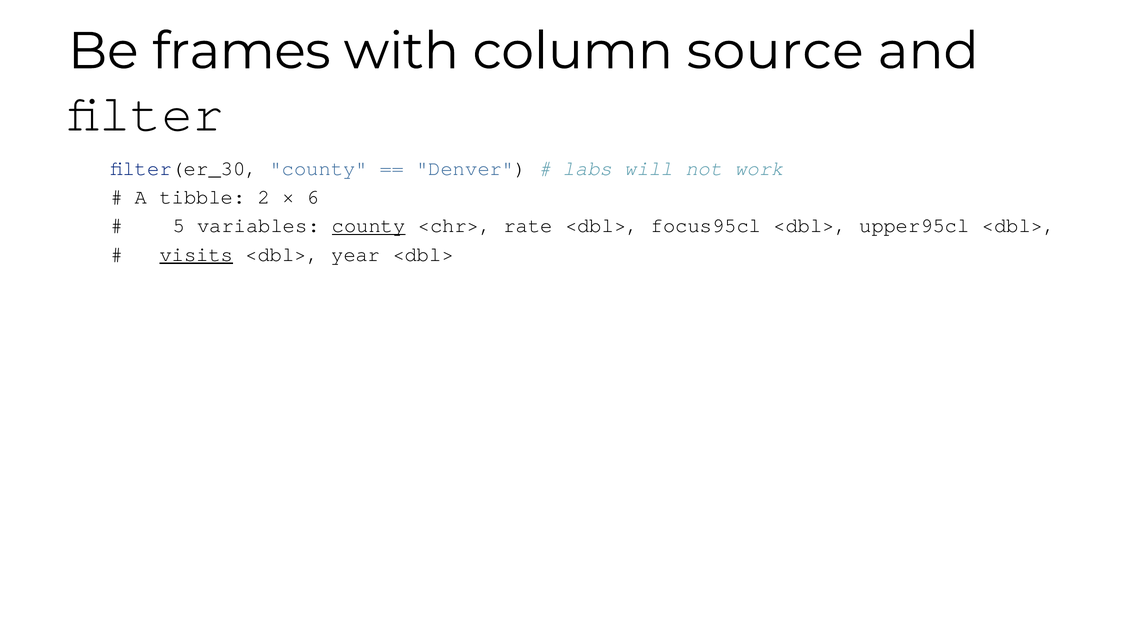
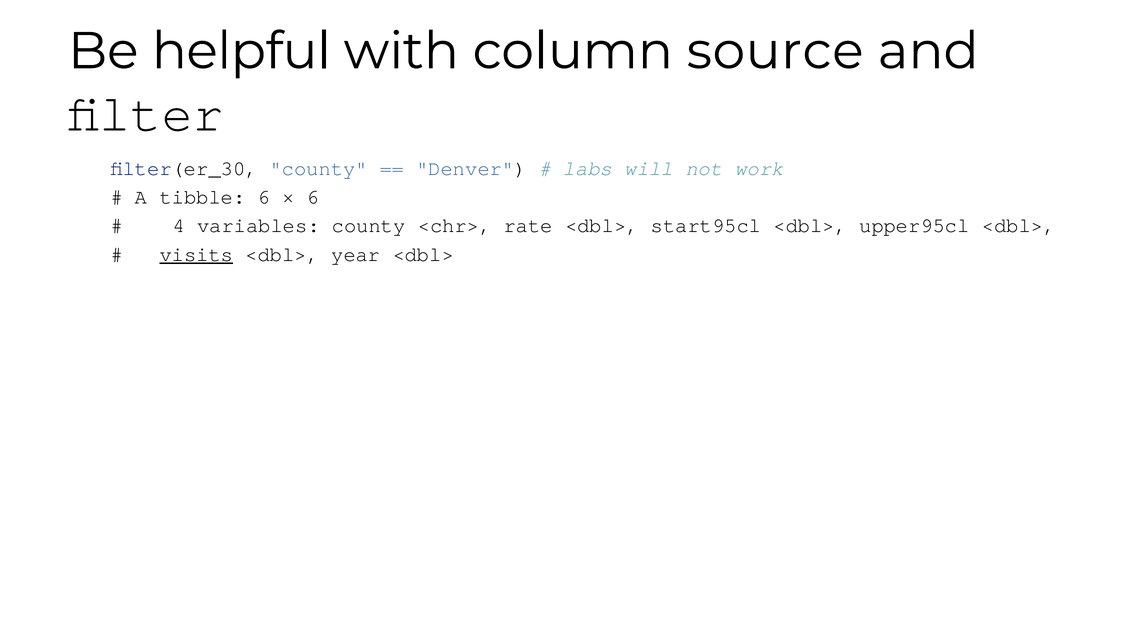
frames: frames -> helpful (241, 51)
tibble 2: 2 -> 6 (264, 197)
5: 5 -> 4 (179, 226)
county underline: present -> none (369, 226)
focus95cl: focus95cl -> start95cl (706, 226)
